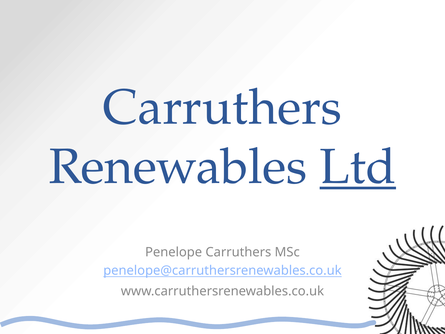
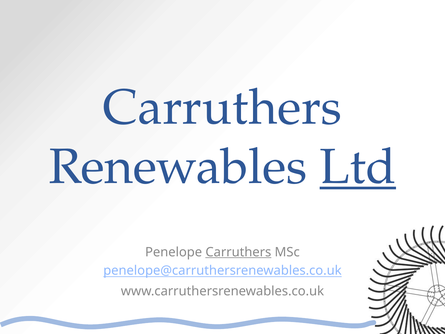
Carruthers underline: none -> present (238, 252)
